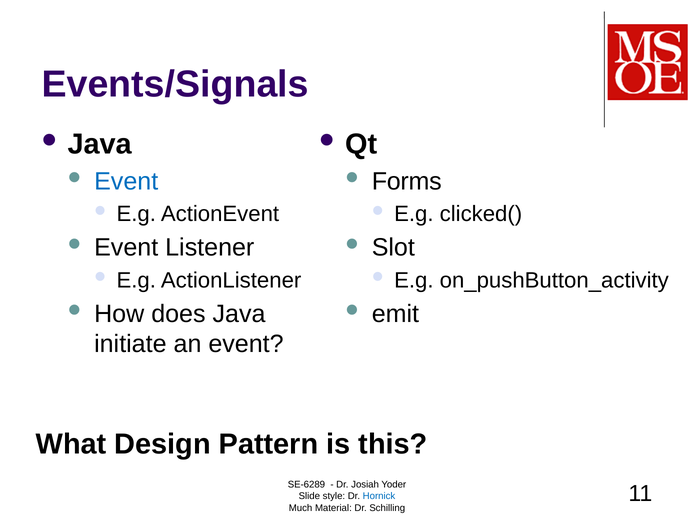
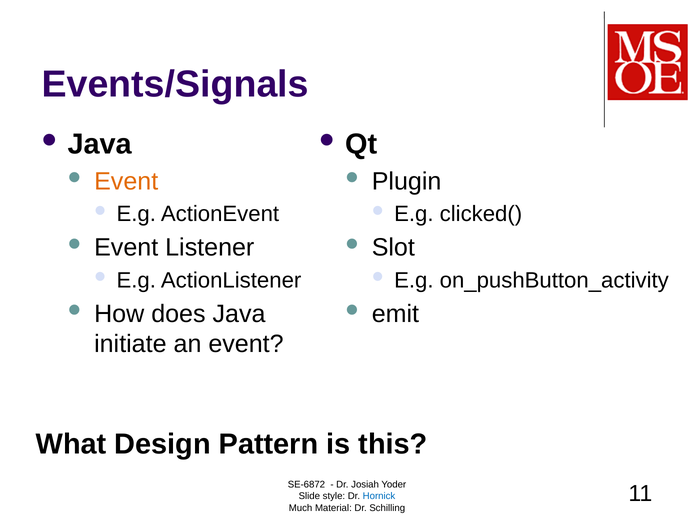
Event colour: blue -> orange (126, 181)
Forms: Forms -> Plugin (407, 181)
SE-6289: SE-6289 -> SE-6872 (306, 484)
